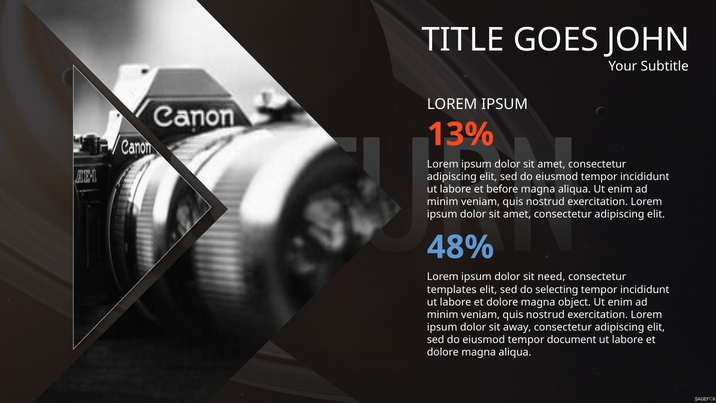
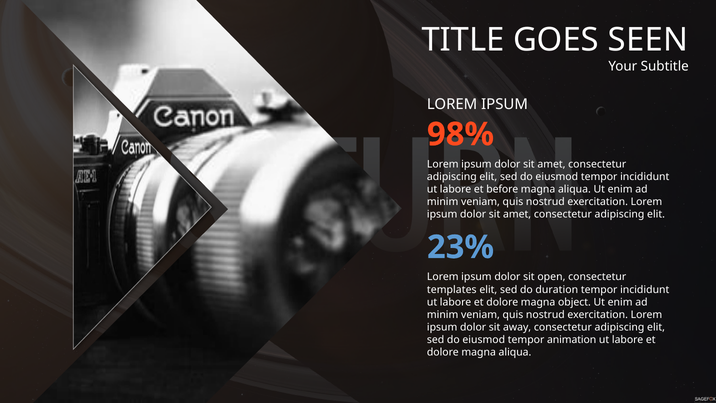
JOHN: JOHN -> SEEN (648, 40)
13%: 13% -> 98% (460, 134)
48%: 48% -> 23% (460, 247)
need: need -> open (551, 277)
selecting: selecting -> duration (557, 289)
document: document -> animation (572, 340)
